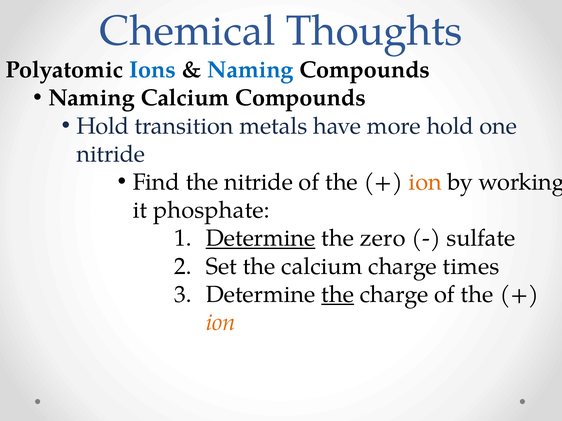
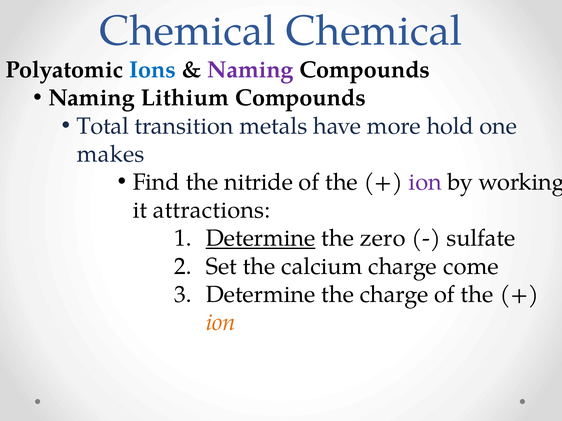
Chemical Thoughts: Thoughts -> Chemical (374, 31)
Naming colour: blue -> purple (250, 70)
Naming Calcium: Calcium -> Lithium (185, 98)
Hold: Hold -> Total (103, 126)
nitride: nitride -> makes (111, 154)
ion colour: orange -> purple (425, 182)
phosphate: phosphate -> attractions (212, 210)
times: times -> come (471, 267)
the underline: present -> none (338, 295)
